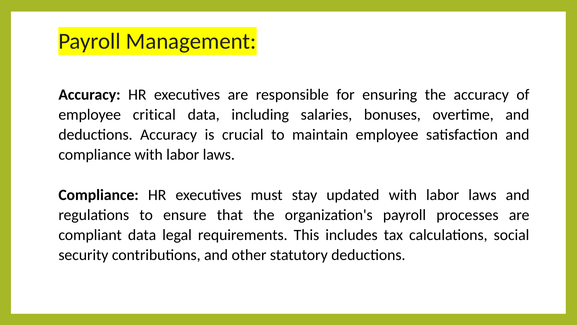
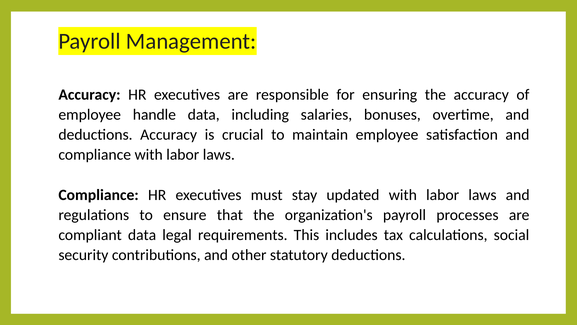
critical: critical -> handle (154, 114)
